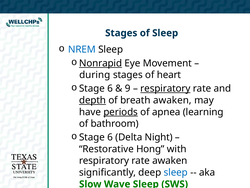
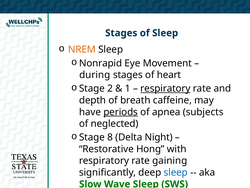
NREM colour: blue -> orange (82, 49)
Nonrapid underline: present -> none (101, 63)
6: 6 -> 2 (110, 88)
9: 9 -> 1 (128, 88)
depth underline: present -> none (93, 100)
breath awaken: awaken -> caffeine (172, 100)
learning: learning -> subjects (203, 112)
bathroom: bathroom -> neglected (115, 123)
6: 6 -> 8 (110, 137)
rate awaken: awaken -> gaining (170, 160)
